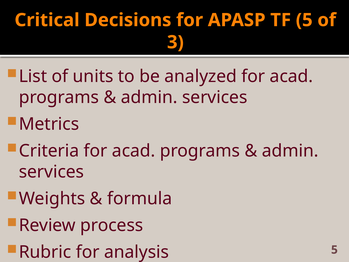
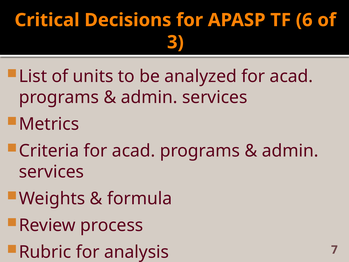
TF 5: 5 -> 6 (304, 20)
5: 5 -> 7 (334, 250)
